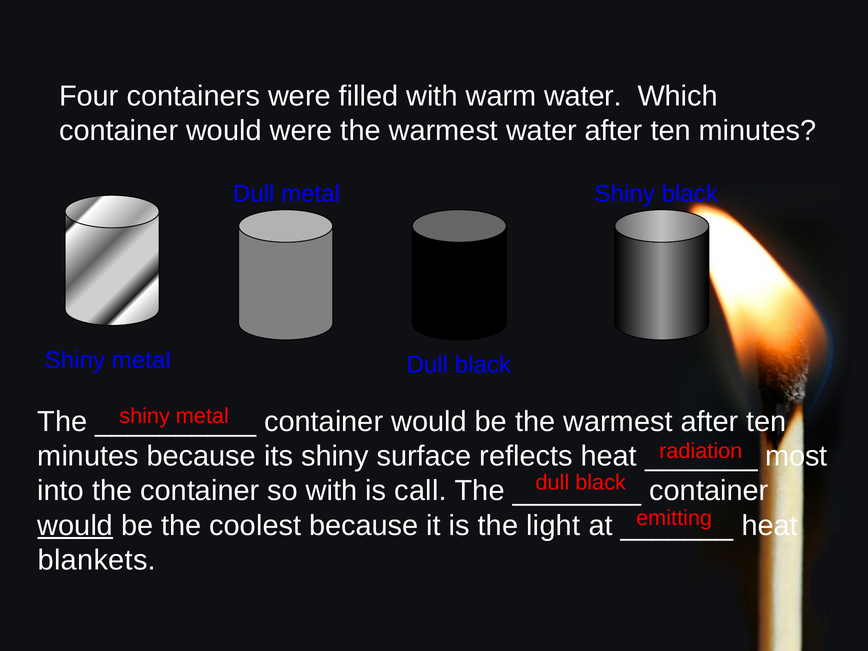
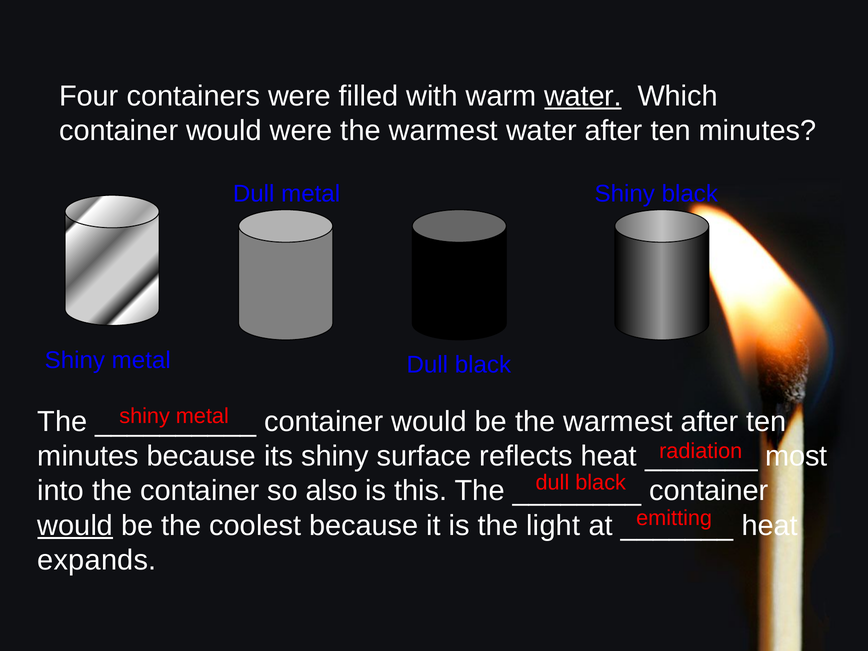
water underline: none -> present (583, 96)
so with: with -> also (332, 491)
call: call -> this (421, 491)
blankets: blankets -> expands (97, 560)
